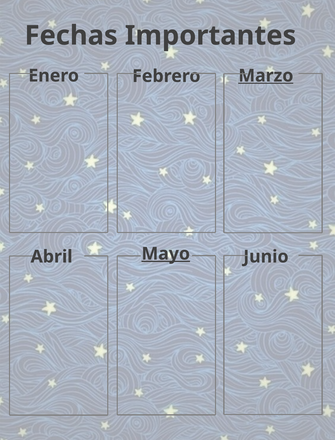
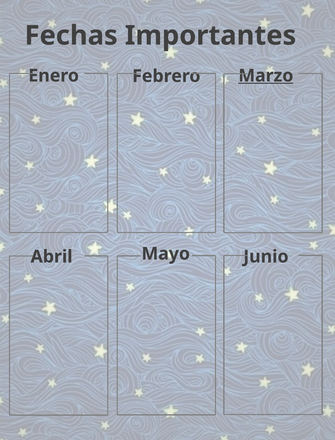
Mayo underline: present -> none (166, 254)
